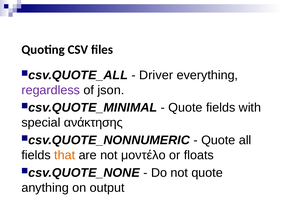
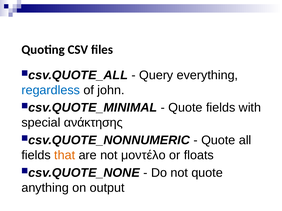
Driver: Driver -> Query (156, 75)
regardless colour: purple -> blue (51, 90)
json: json -> john (111, 90)
